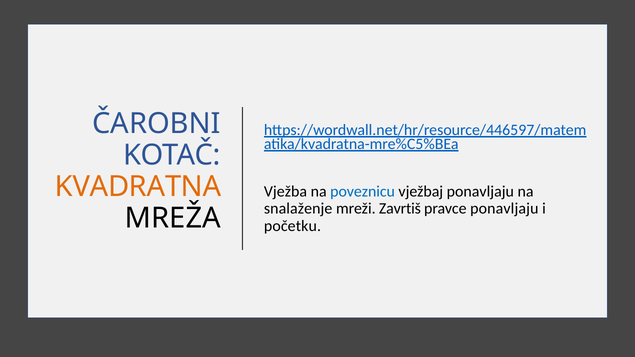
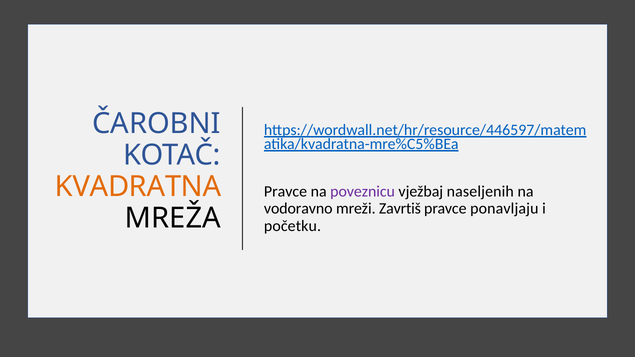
Vježba: Vježba -> Pravce (286, 192)
poveznicu colour: blue -> purple (363, 192)
vježbaj ponavljaju: ponavljaju -> naseljenih (480, 192)
snalaženje: snalaženje -> vodoravno (298, 209)
